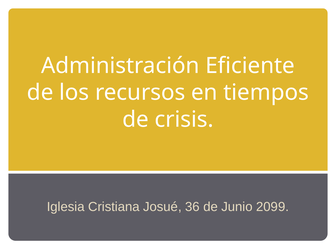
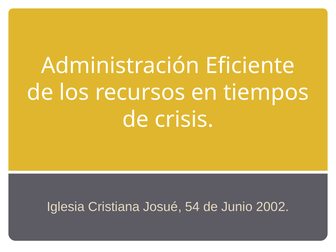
36: 36 -> 54 (192, 207)
2099: 2099 -> 2002 (273, 207)
